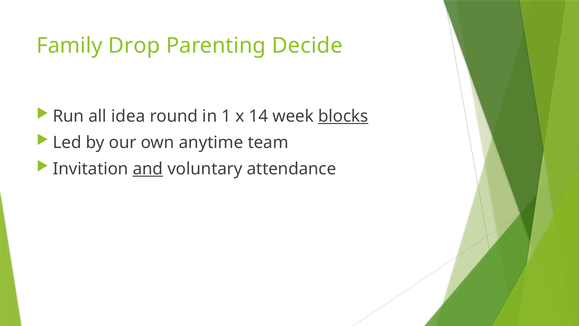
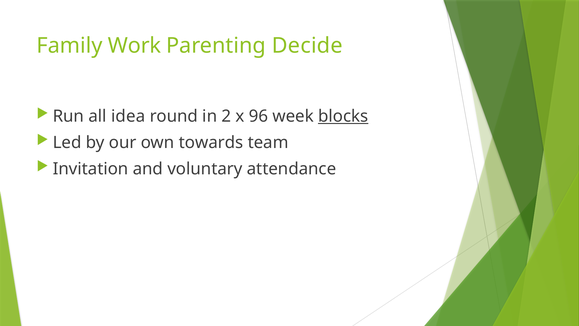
Drop: Drop -> Work (134, 46)
1: 1 -> 2 (226, 116)
14: 14 -> 96 (258, 116)
anytime: anytime -> towards (211, 142)
and underline: present -> none (148, 169)
